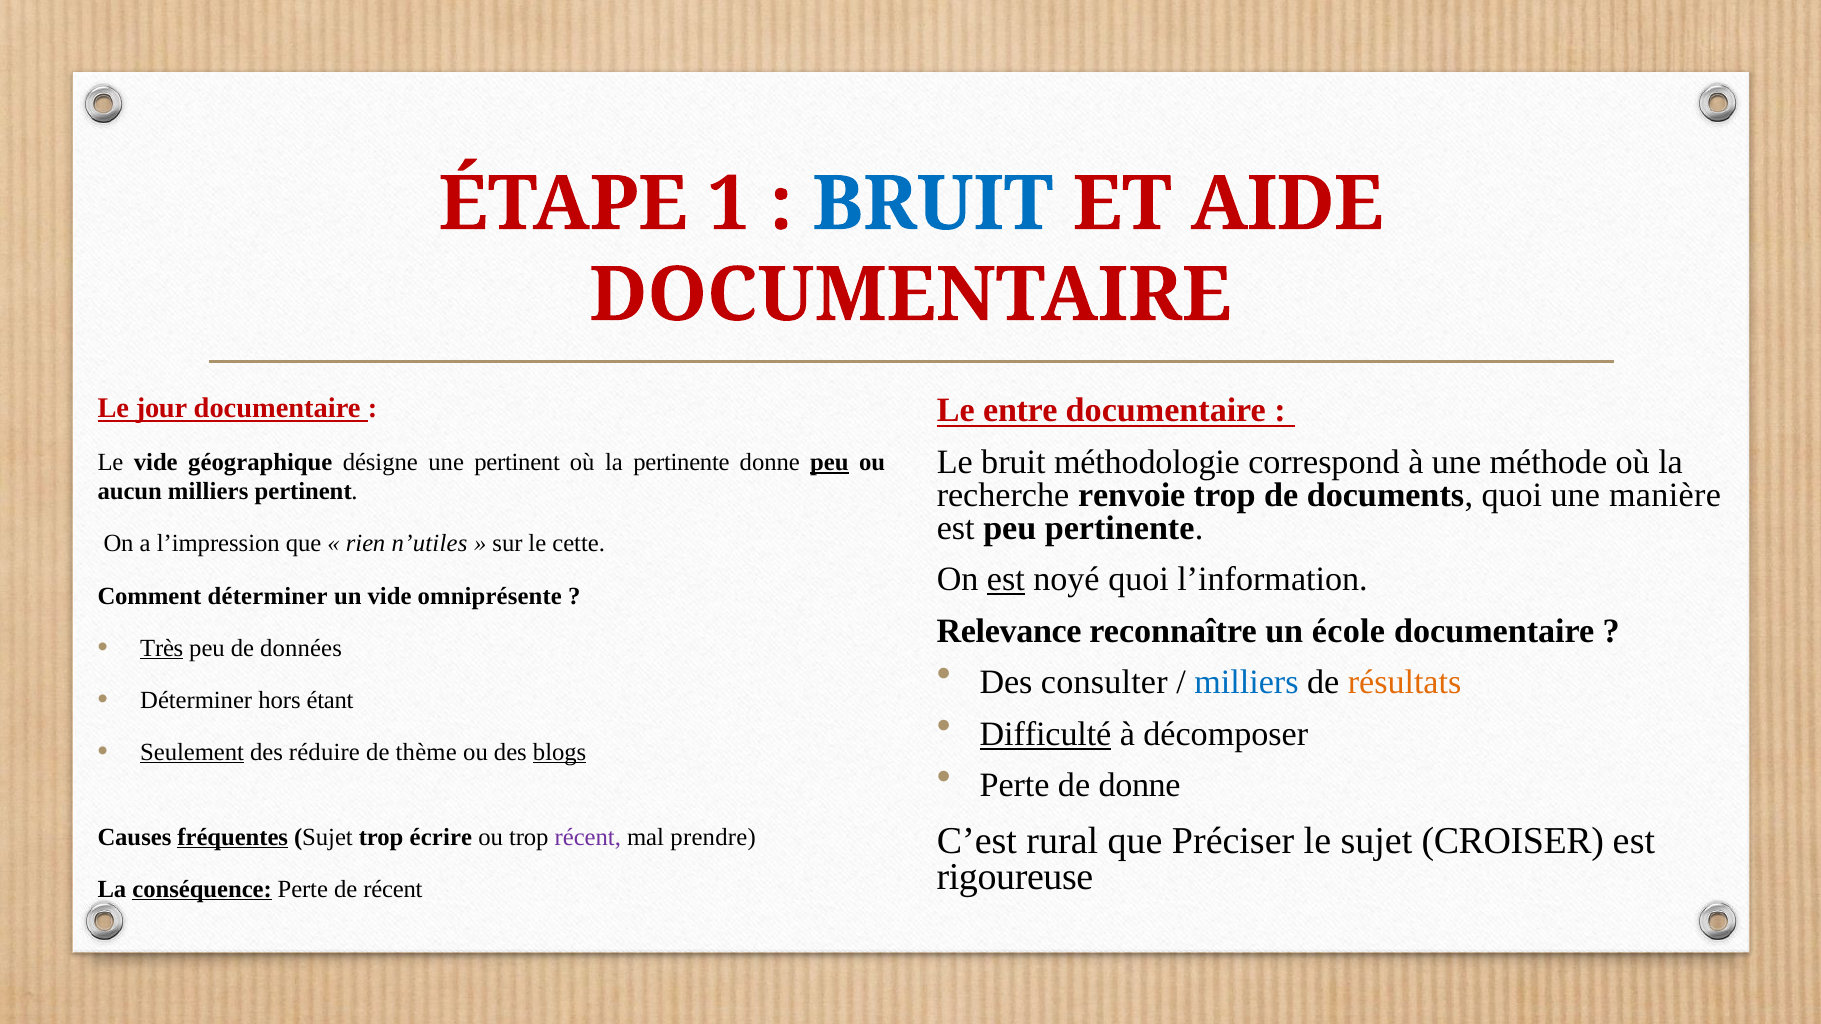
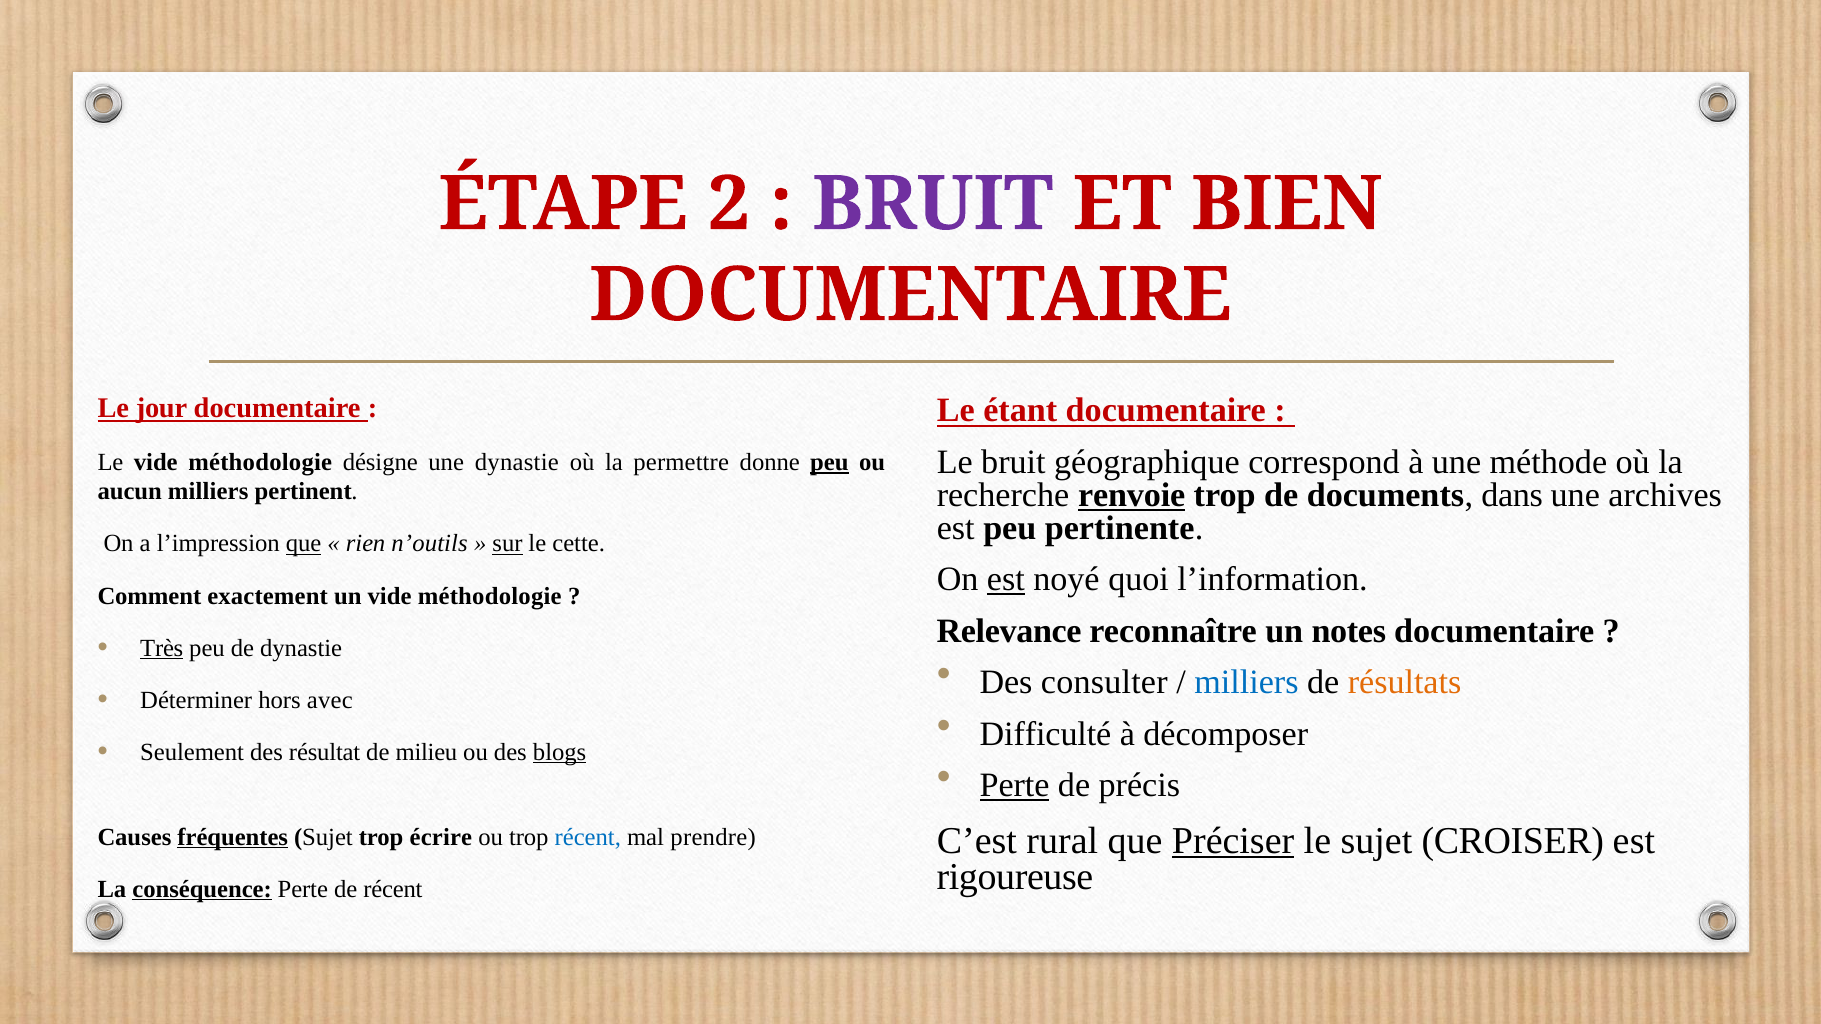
1: 1 -> 2 (729, 204)
BRUIT colour: blue -> purple (933, 204)
AIDE: AIDE -> BIEN (1287, 204)
entre: entre -> étant (1020, 411)
méthodologie: méthodologie -> géographique (1147, 462)
Le vide géographique: géographique -> méthodologie (260, 462)
une pertinent: pertinent -> dynastie (517, 462)
la pertinente: pertinente -> permettre (681, 462)
renvoie underline: none -> present (1132, 495)
documents quoi: quoi -> dans (1512, 495)
manière: manière -> archives (1665, 495)
que underline: none -> present (304, 544)
n’utiles: n’utiles -> n’outils (430, 544)
sur underline: none -> present (507, 544)
Comment déterminer: déterminer -> exactement (268, 596)
un vide omniprésente: omniprésente -> méthodologie (490, 596)
école: école -> notes (1349, 631)
de données: données -> dynastie (301, 648)
étant: étant -> avec (330, 700)
Difficulté underline: present -> none (1045, 734)
Seulement underline: present -> none (192, 752)
réduire: réduire -> résultat (325, 752)
thème: thème -> milieu (426, 752)
Perte underline: none -> present (1015, 786)
de donne: donne -> précis (1139, 786)
Préciser underline: none -> present (1233, 841)
récent colour: purple -> blue (588, 837)
